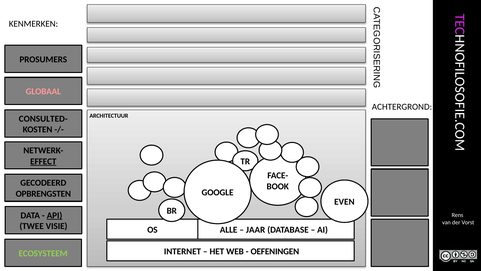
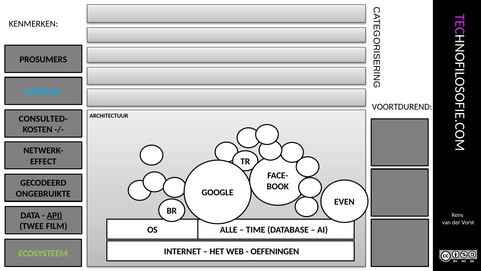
GLOBAAL colour: pink -> light blue (43, 91)
ACHTERGROND: ACHTERGROND -> VOORTDUREND (402, 107)
EFFECT underline: present -> none (43, 161)
OPBRENGSTEN: OPBRENGSTEN -> ONGEBRUIKTE (43, 193)
VISIE: VISIE -> FILM (57, 226)
JAAR: JAAR -> TIME (256, 229)
